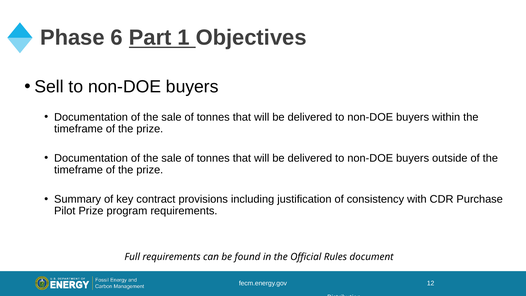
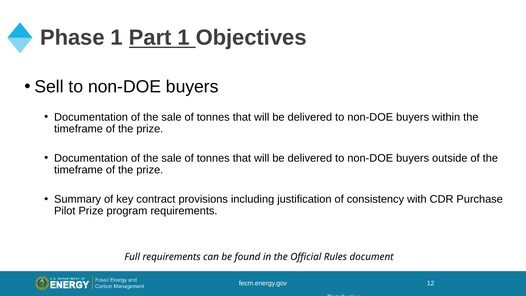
Phase 6: 6 -> 1 (117, 38)
